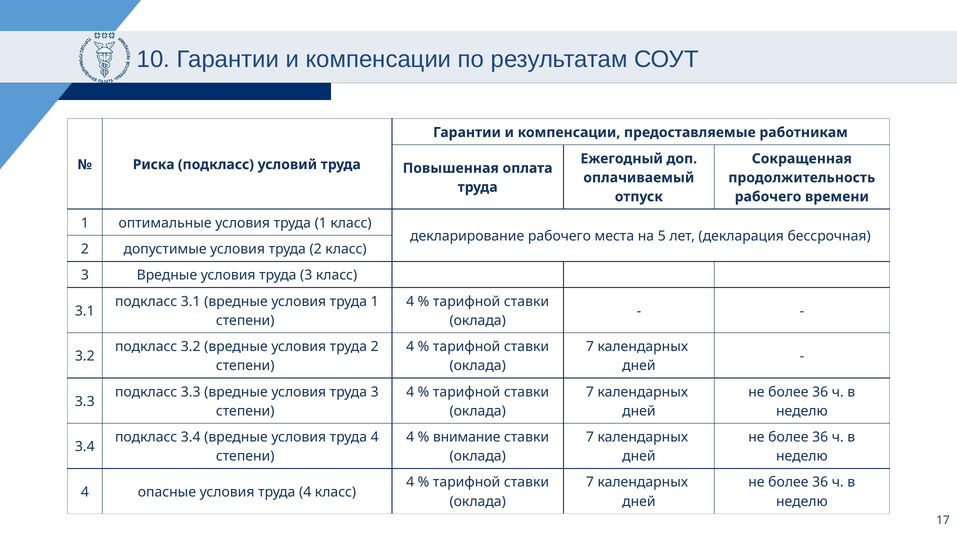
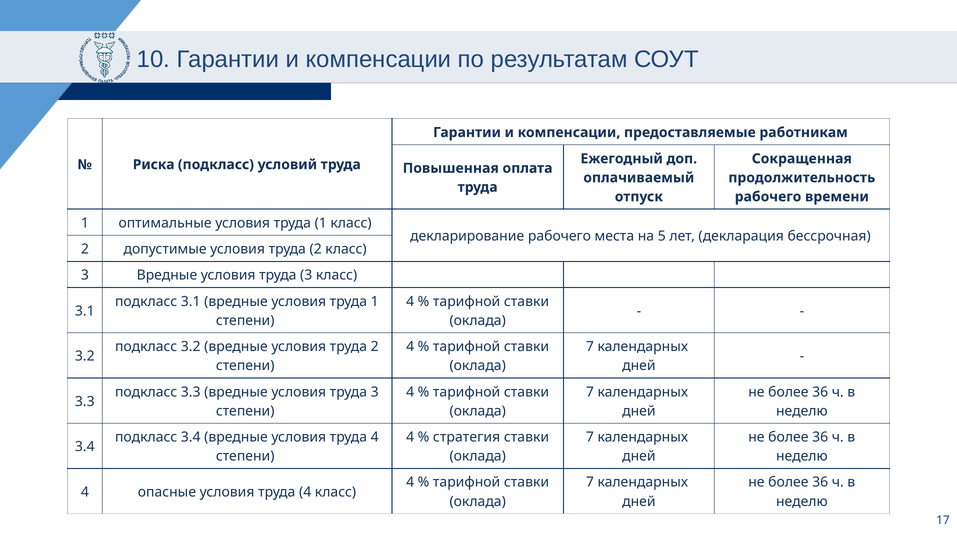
внимание: внимание -> стратегия (467, 437)
